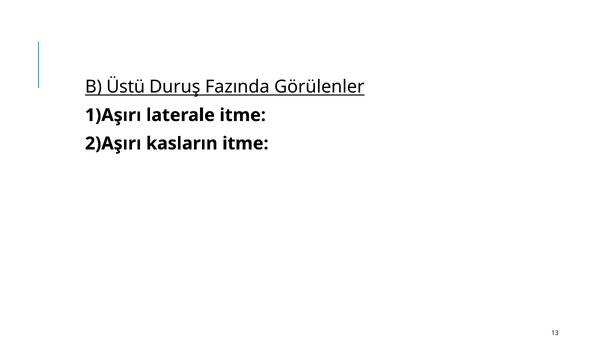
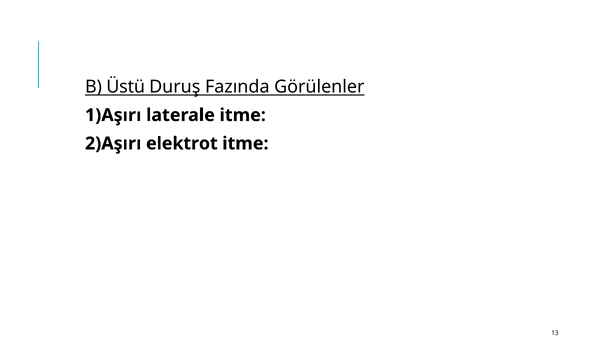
kasların: kasların -> elektrot (182, 143)
